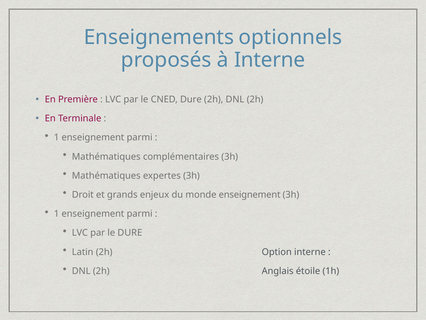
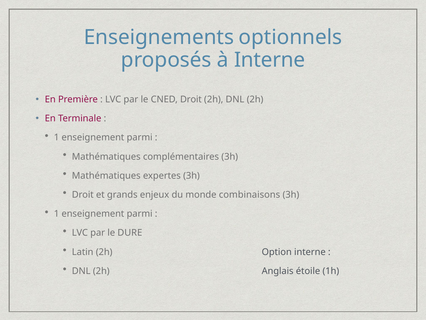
CNED Dure: Dure -> Droit (191, 99)
monde enseignement: enseignement -> combinaisons (250, 194)
